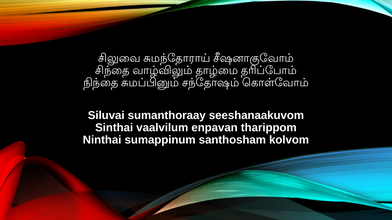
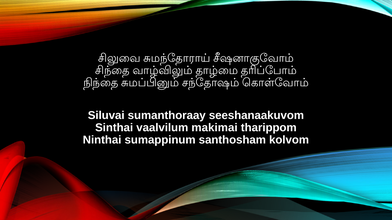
enpavan: enpavan -> makimai (215, 128)
